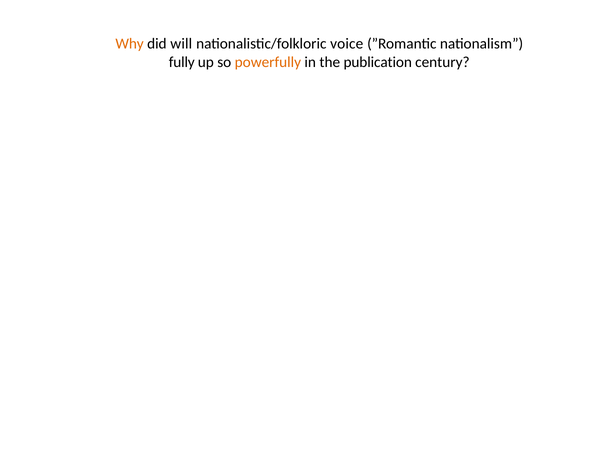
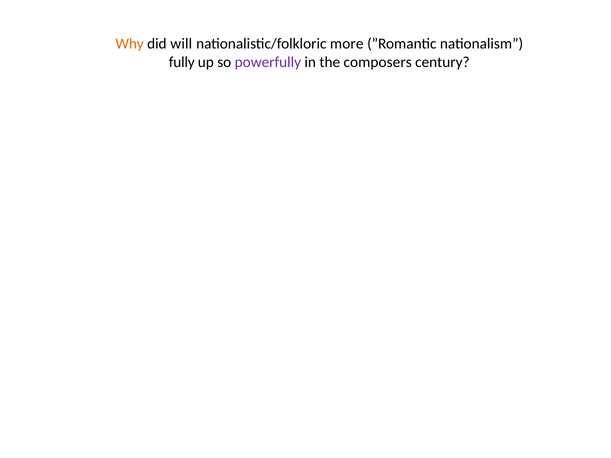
voice: voice -> more (347, 44)
powerfully colour: orange -> purple (268, 62)
publication: publication -> composers (378, 62)
